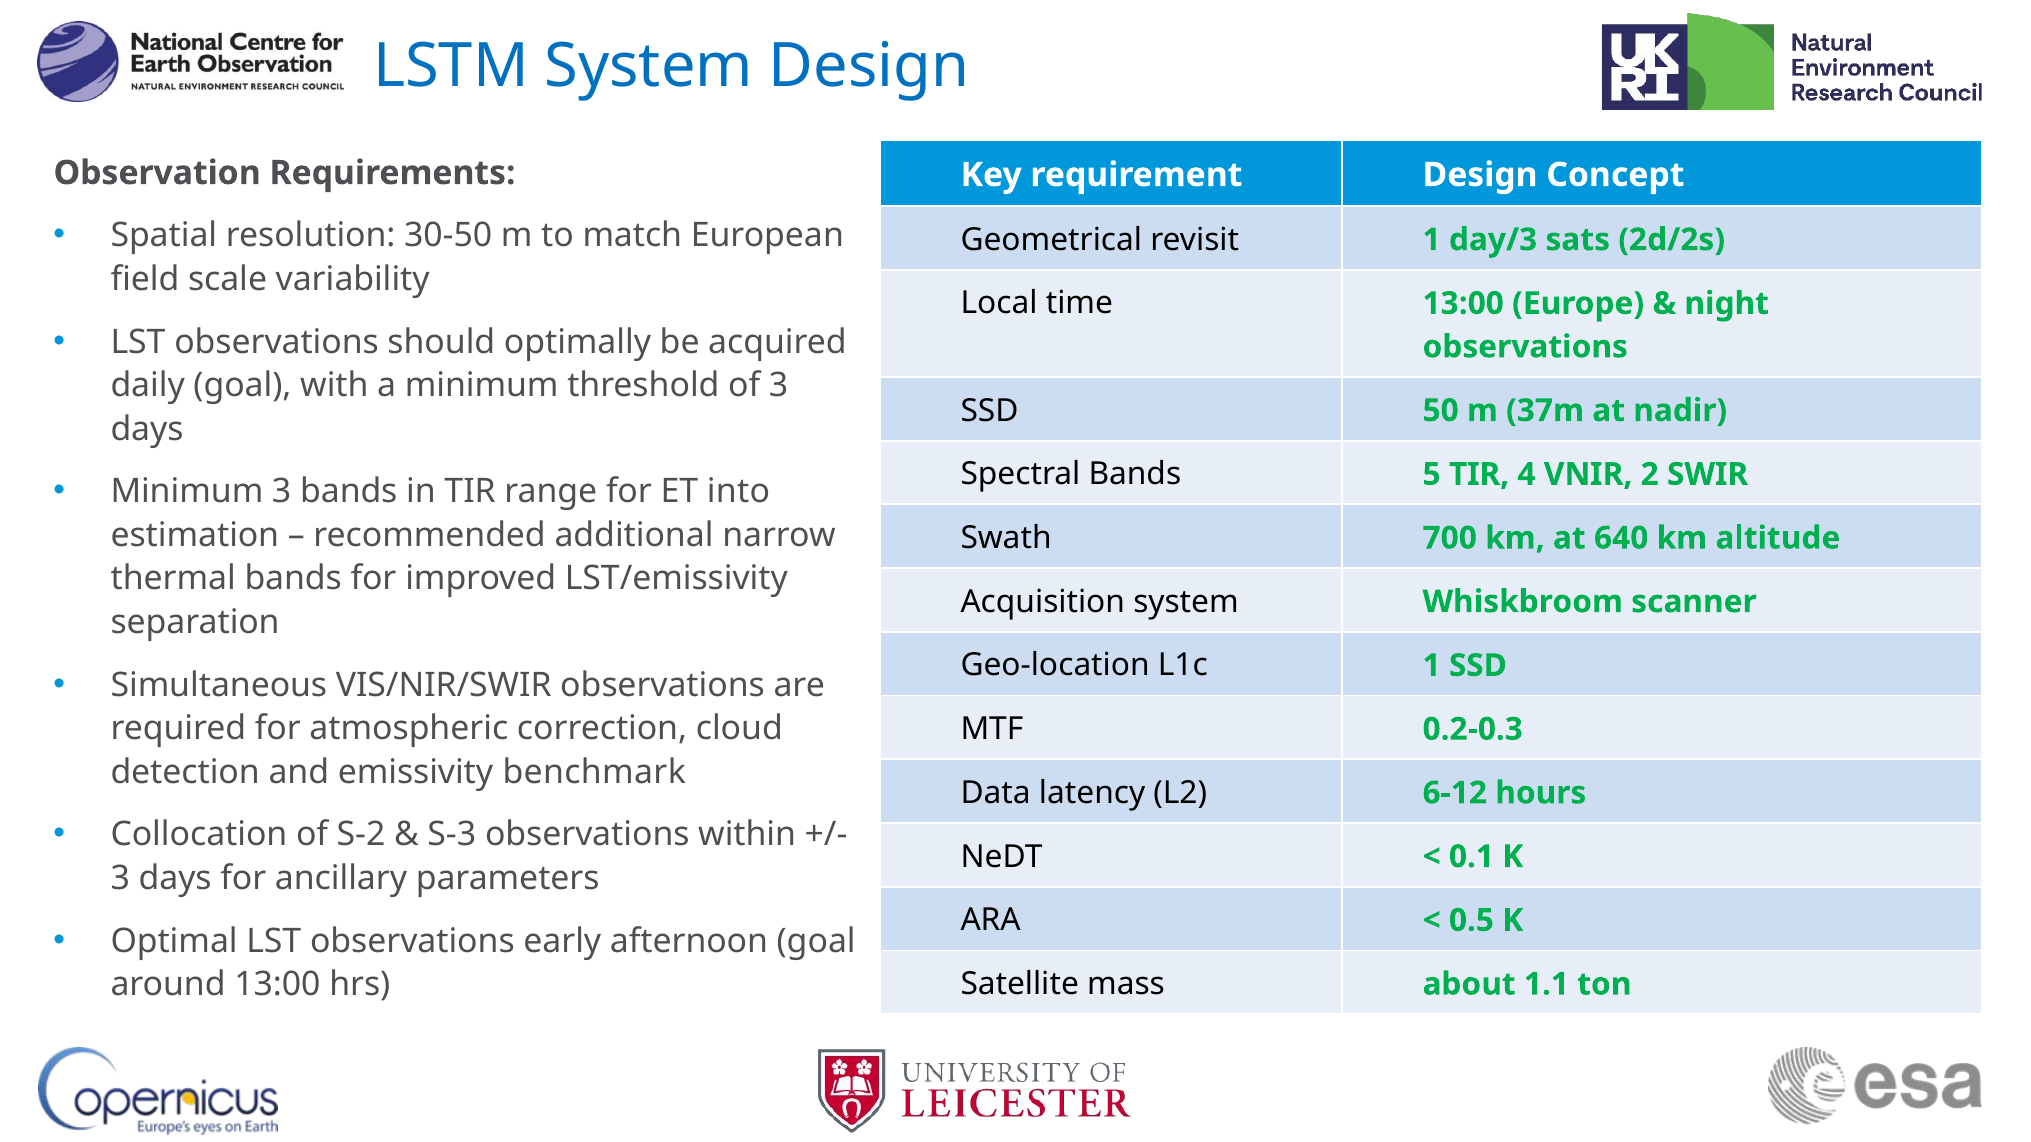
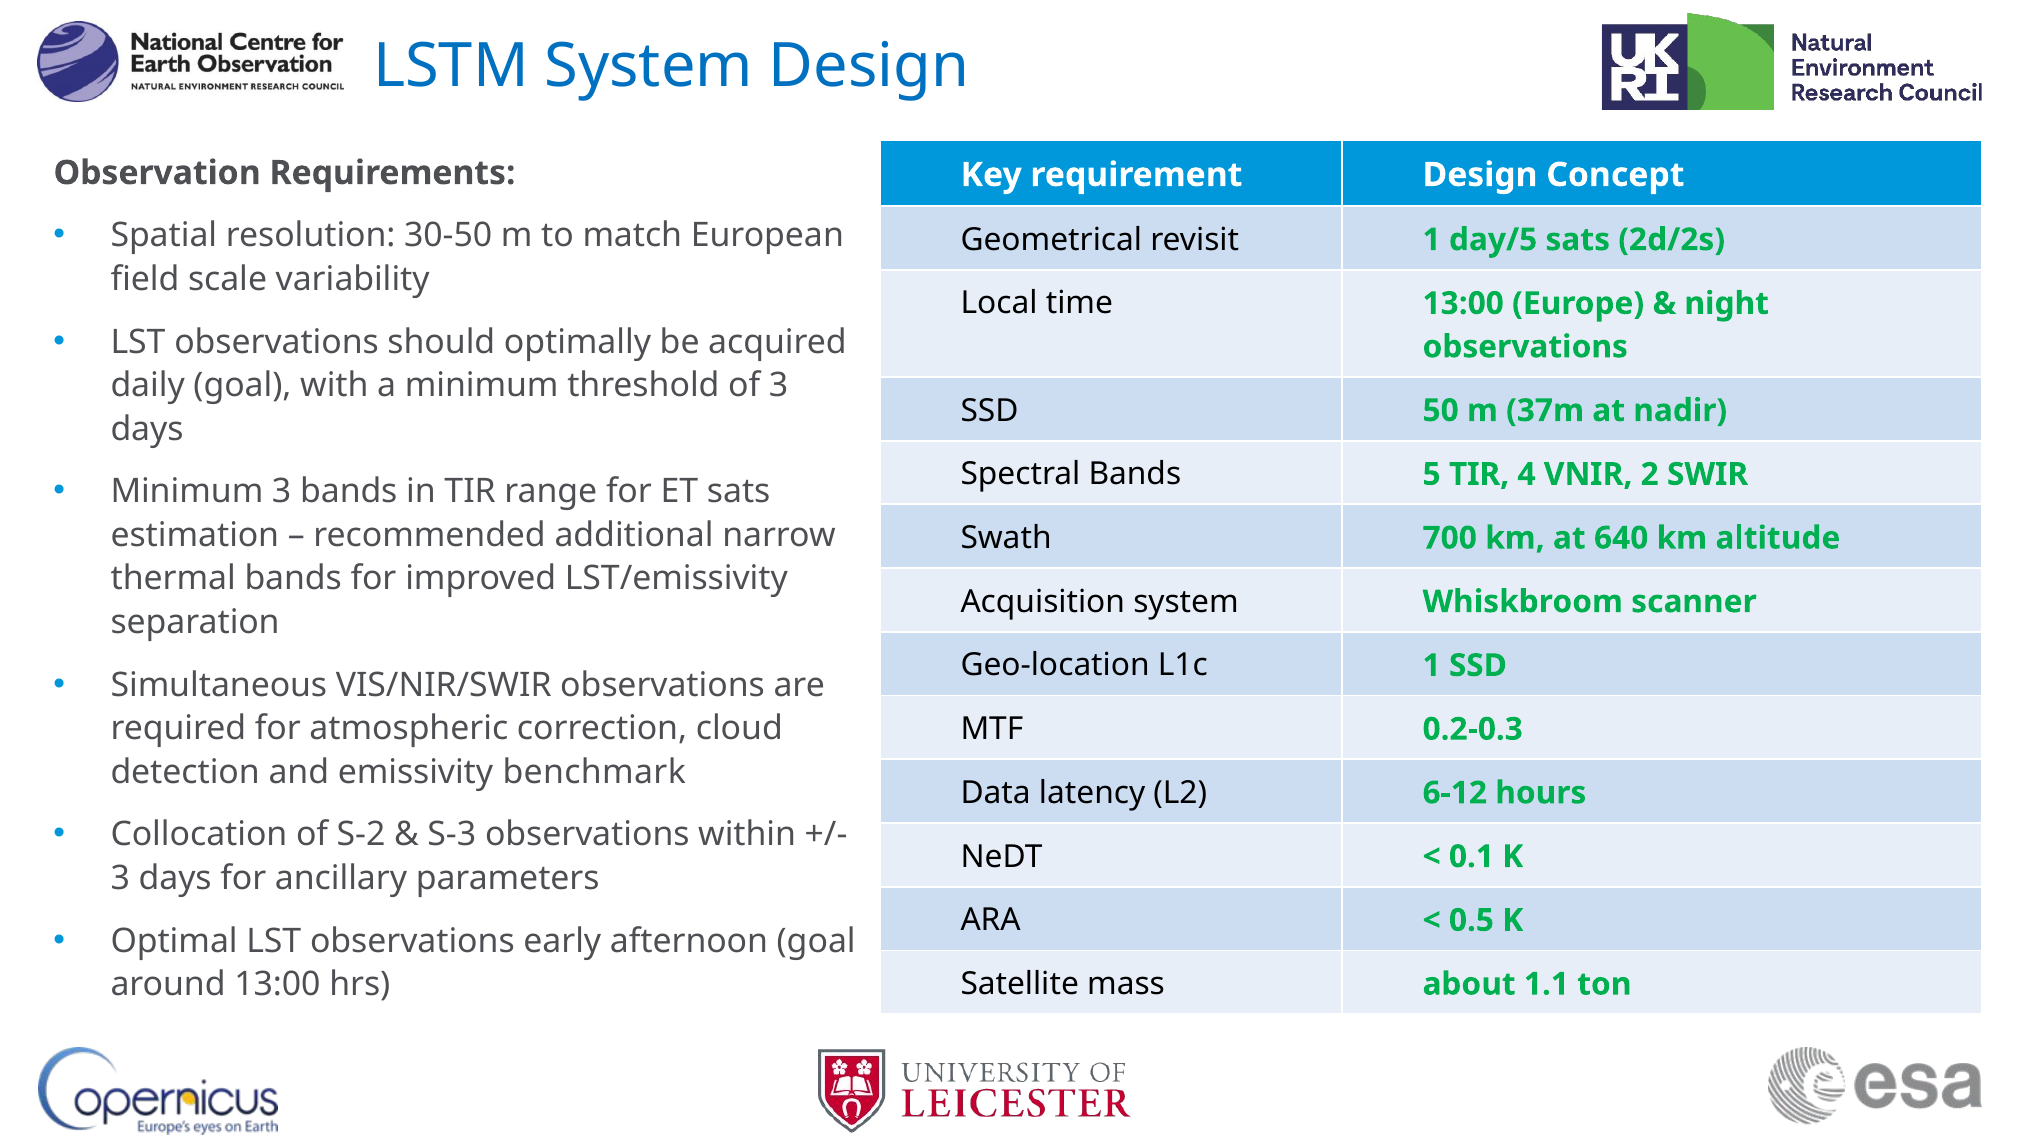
day/3: day/3 -> day/5 (1493, 240)
ET into: into -> sats (739, 492)
